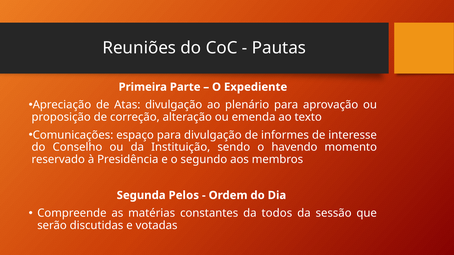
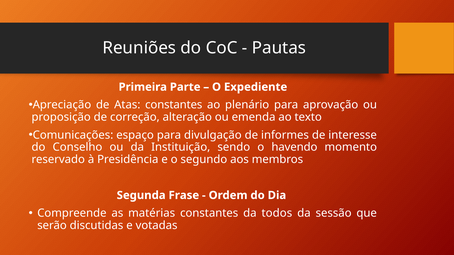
Atas divulgação: divulgação -> constantes (174, 105)
Pelos: Pelos -> Frase (184, 196)
